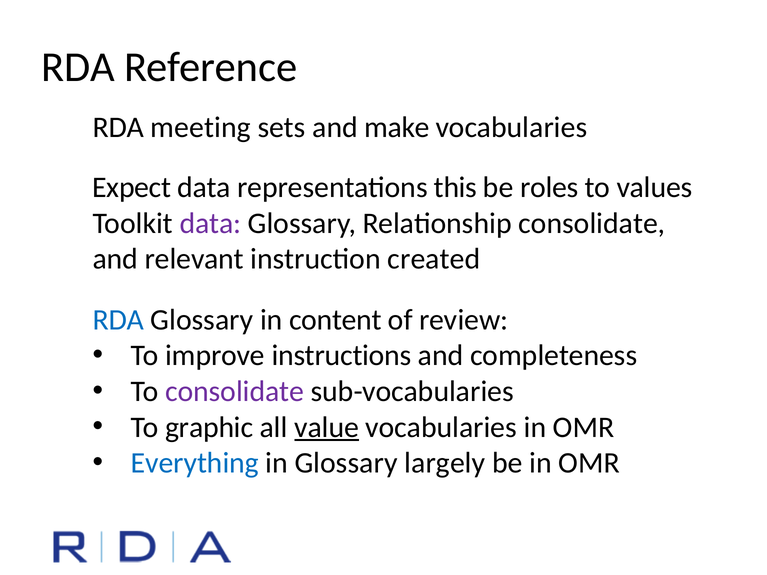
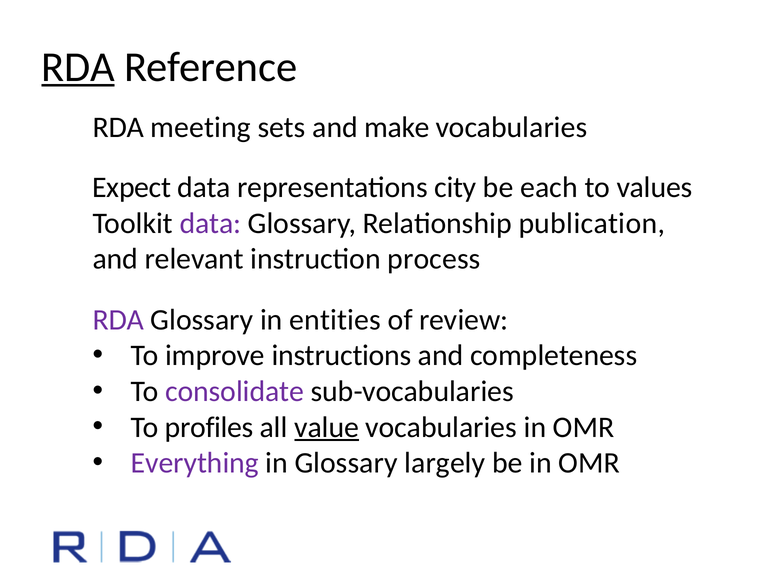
RDA underline: none -> present (78, 67)
this: this -> city (455, 188)
roles: roles -> each (549, 188)
Relationship consolidate: consolidate -> publication (592, 223)
created: created -> process (434, 259)
RDA colour: blue -> purple (118, 320)
content: content -> entities (335, 320)
graphic: graphic -> profiles (209, 427)
Everything colour: blue -> purple (195, 463)
